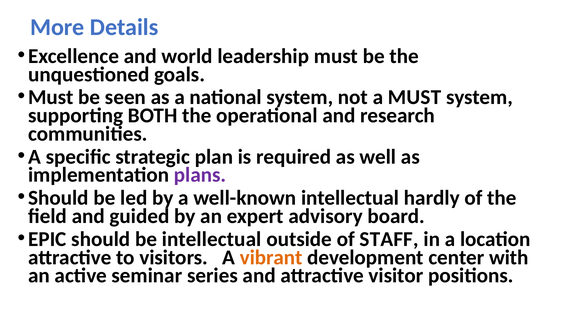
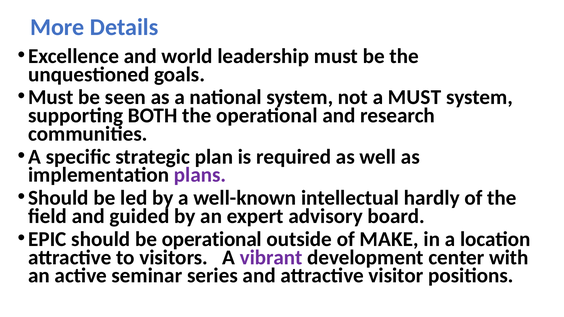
be intellectual: intellectual -> operational (212, 239)
STAFF: STAFF -> MAKE (389, 239)
vibrant colour: orange -> purple (271, 258)
